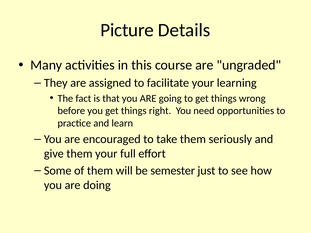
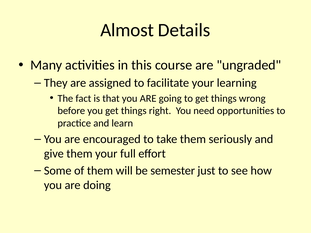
Picture: Picture -> Almost (127, 30)
